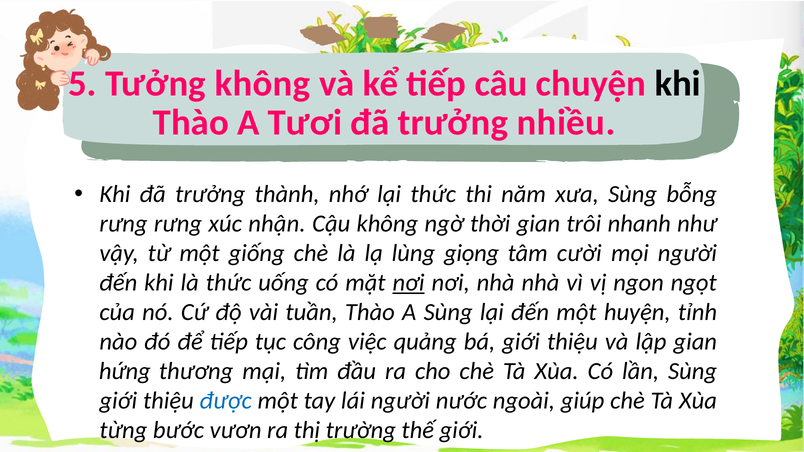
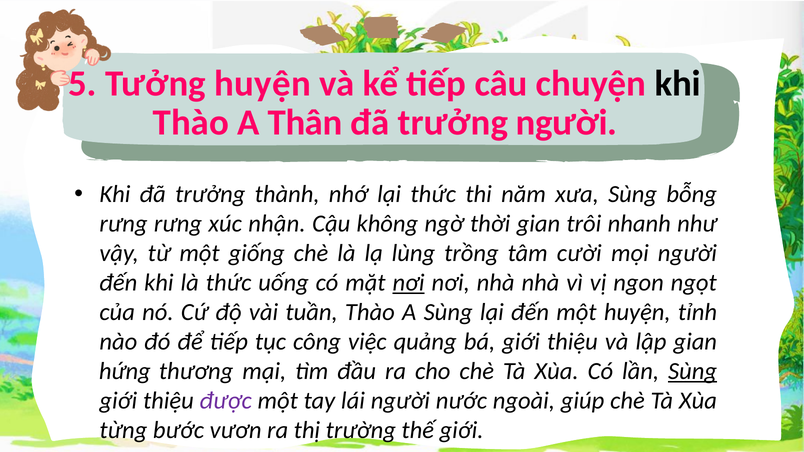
Tưởng không: không -> huyện (262, 83)
Tươi: Tươi -> Thân (305, 123)
trưởng nhiều: nhiều -> người (566, 123)
giọng: giọng -> trồng (471, 253)
Sùng underline: none -> present (693, 371)
được colour: blue -> purple (226, 401)
